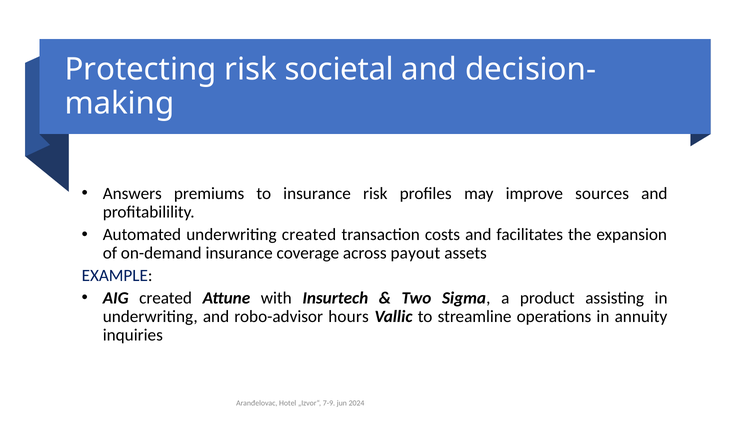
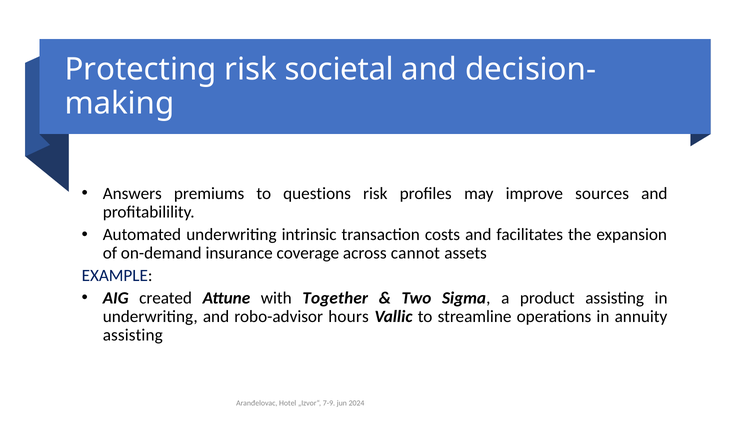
to insurance: insurance -> questions (317, 193)
underwriting created: created -> intrinsic (309, 234)
payout: payout -> cannot (415, 253)
Insurtech: Insurtech -> Together (335, 298)
inquiries: inquiries -> assisting (133, 335)
